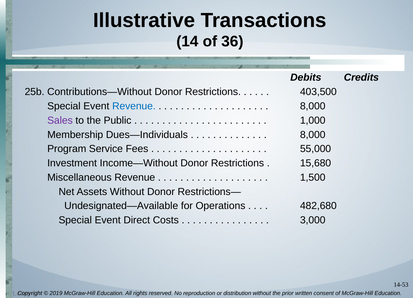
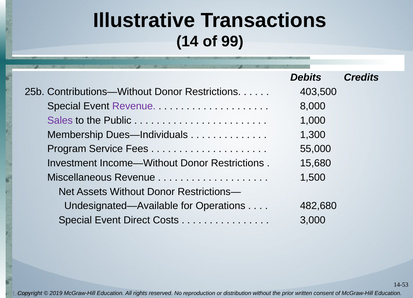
36: 36 -> 99 (232, 42)
Revenue colour: blue -> purple (134, 106)
8,000: 8,000 -> 1,300 (313, 135)
